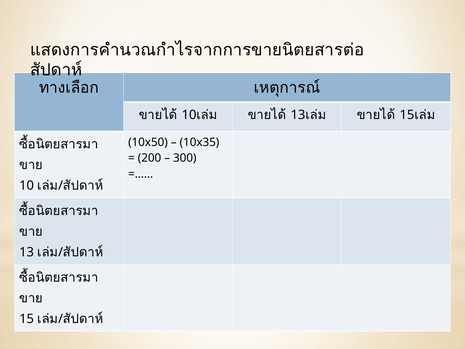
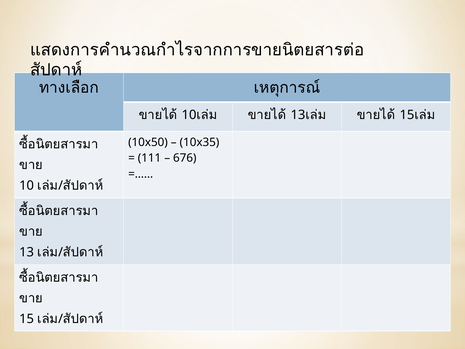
200: 200 -> 111 (150, 158)
300: 300 -> 676 (185, 158)
